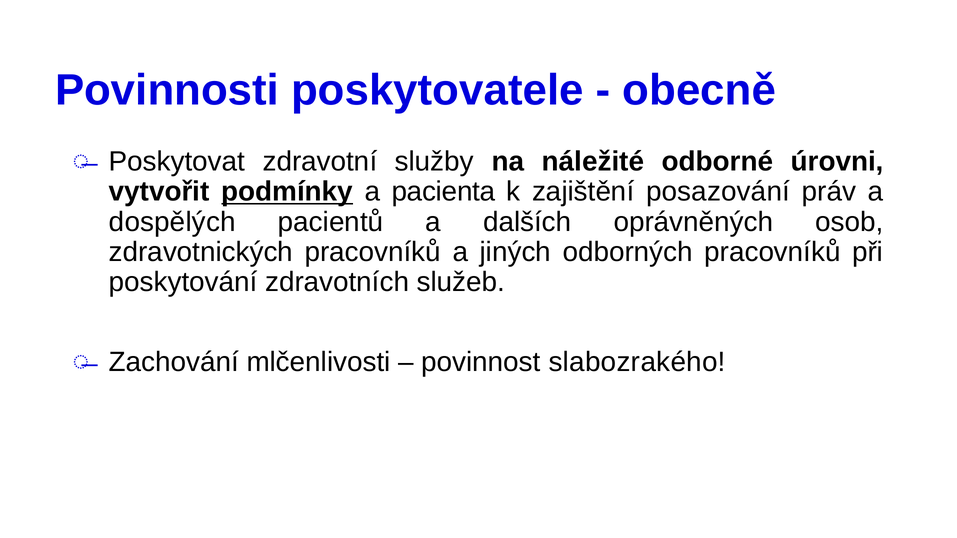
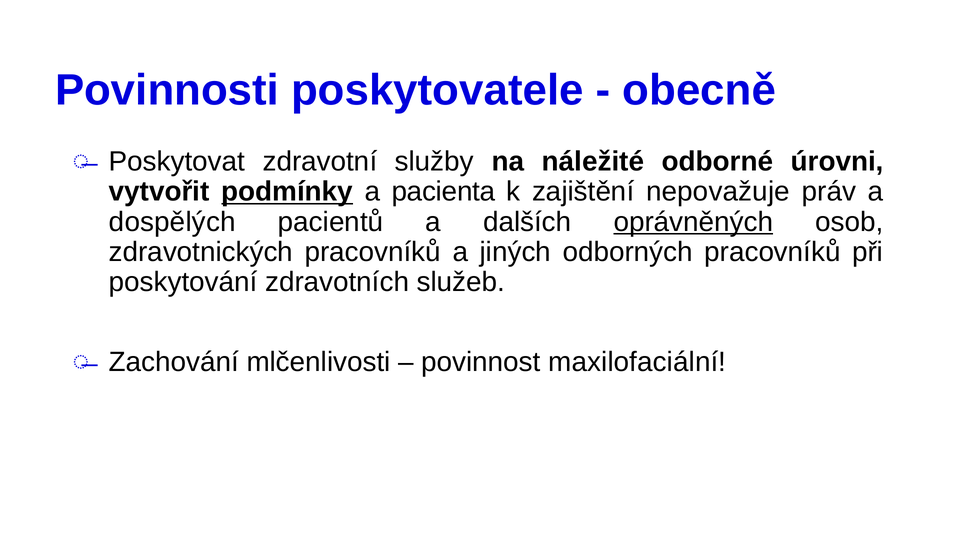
posazování: posazování -> nepovažuje (718, 192)
oprávněných underline: none -> present (693, 222)
slabozrakého: slabozrakého -> maxilofaciální (637, 362)
